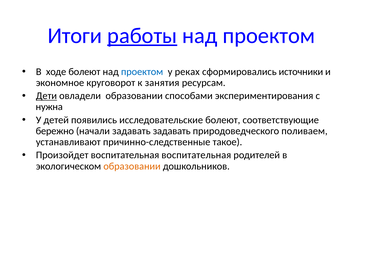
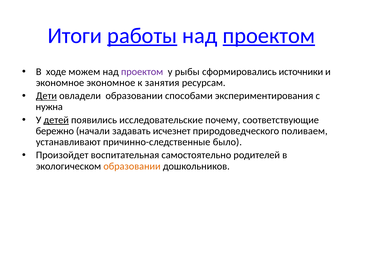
проектом underline: none -> present (269, 36)
ходе болеют: болеют -> можем (84, 72)
проектом colour: blue -> purple (142, 72)
реках: реках -> рыбы (187, 72)
экономное круговорот: круговорот -> экономное (111, 83)
детей underline: none -> present (56, 120)
исследовательские болеют: болеют -> почему (223, 120)
задавать задавать: задавать -> исчезнет (172, 131)
такое: такое -> было (227, 142)
воспитательная воспитательная: воспитательная -> самостоятельно (196, 155)
